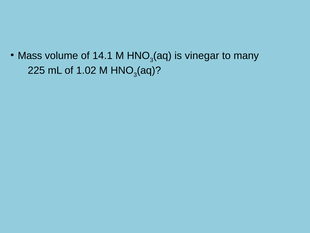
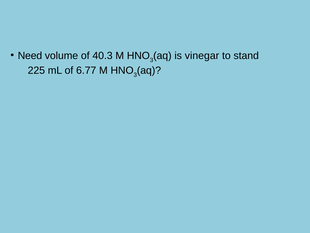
Mass: Mass -> Need (30, 56)
14.1: 14.1 -> 40.3 (103, 56)
many: many -> stand (246, 56)
1.02: 1.02 -> 6.77 (86, 70)
